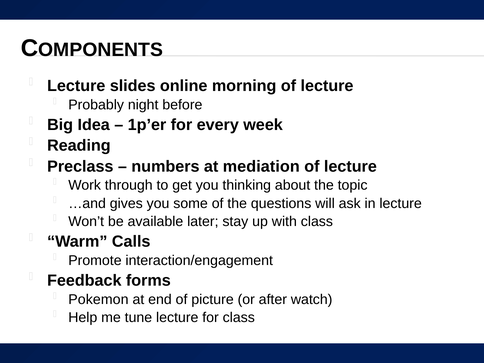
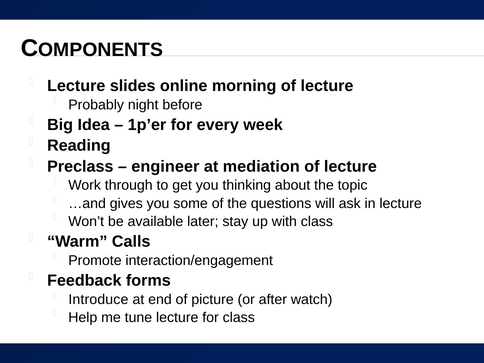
numbers: numbers -> engineer (165, 166)
Pokemon: Pokemon -> Introduce (98, 299)
